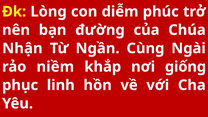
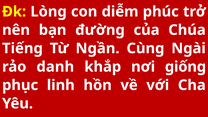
Nhận: Nhận -> Tiếng (22, 48)
niềm: niềm -> danh (55, 67)
